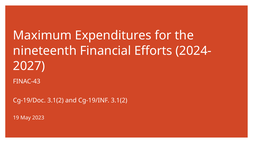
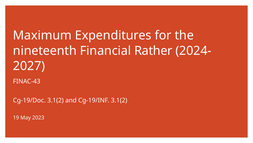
Efforts: Efforts -> Rather (153, 50)
